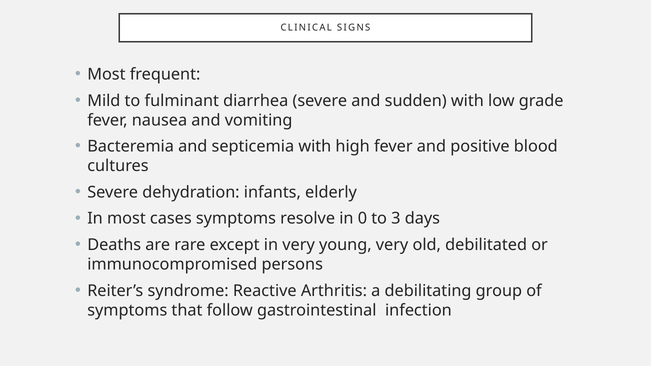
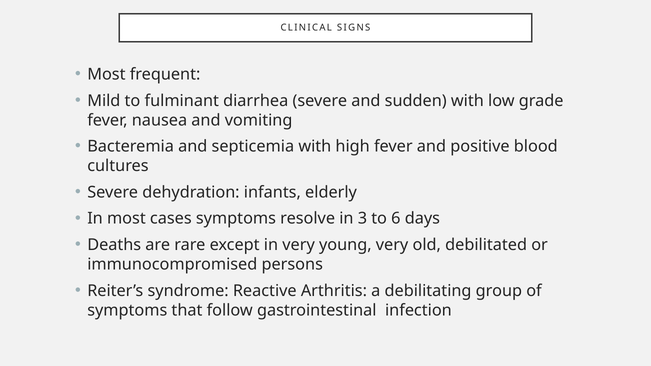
0: 0 -> 3 (362, 219)
3: 3 -> 6 (396, 219)
